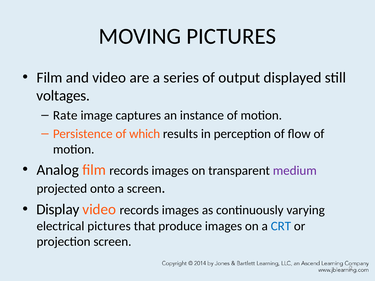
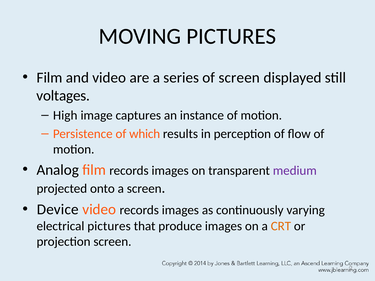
of output: output -> screen (239, 78)
Rate: Rate -> High (65, 115)
Display: Display -> Device (58, 210)
CRT colour: blue -> orange (281, 226)
